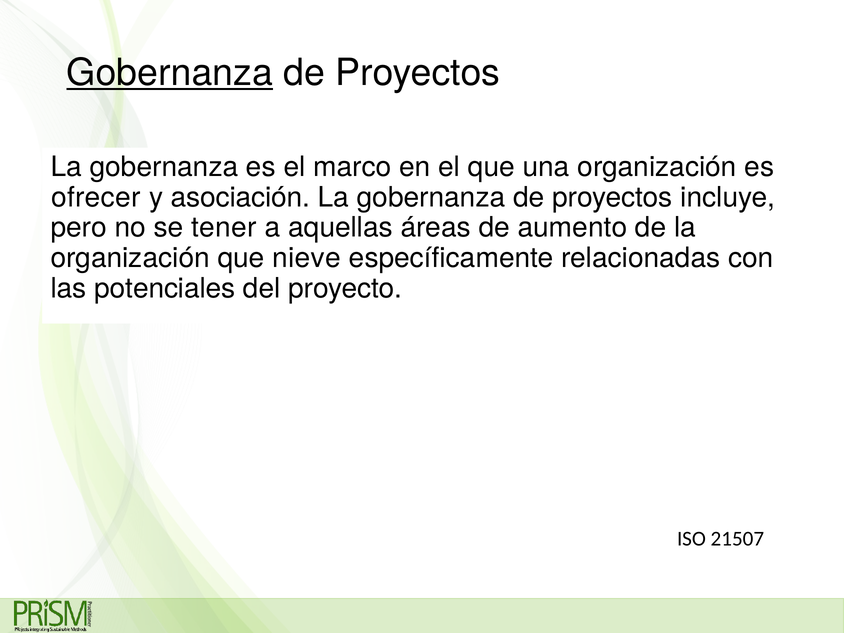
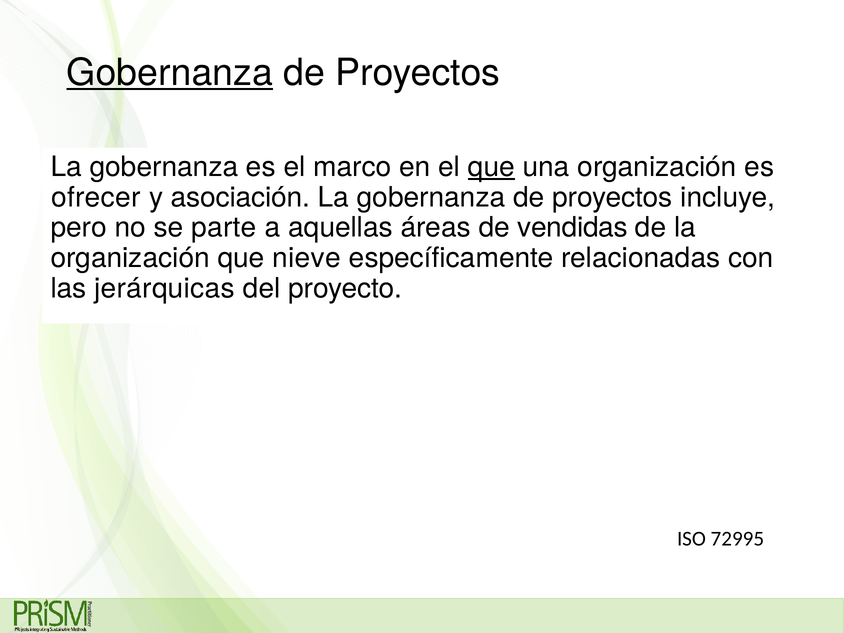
que underline: none -> present (491, 167)
tener: tener -> parte (224, 228)
aumento: aumento -> vendidas (573, 228)
potenciales: potenciales -> jerárquicas (165, 288)
21507: 21507 -> 72995 (737, 539)
